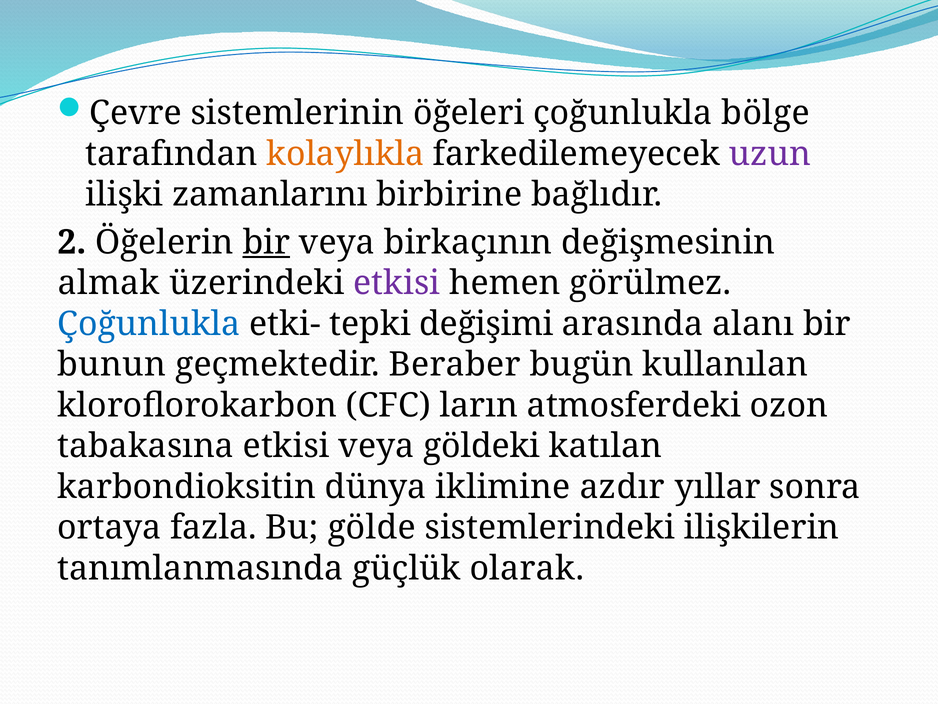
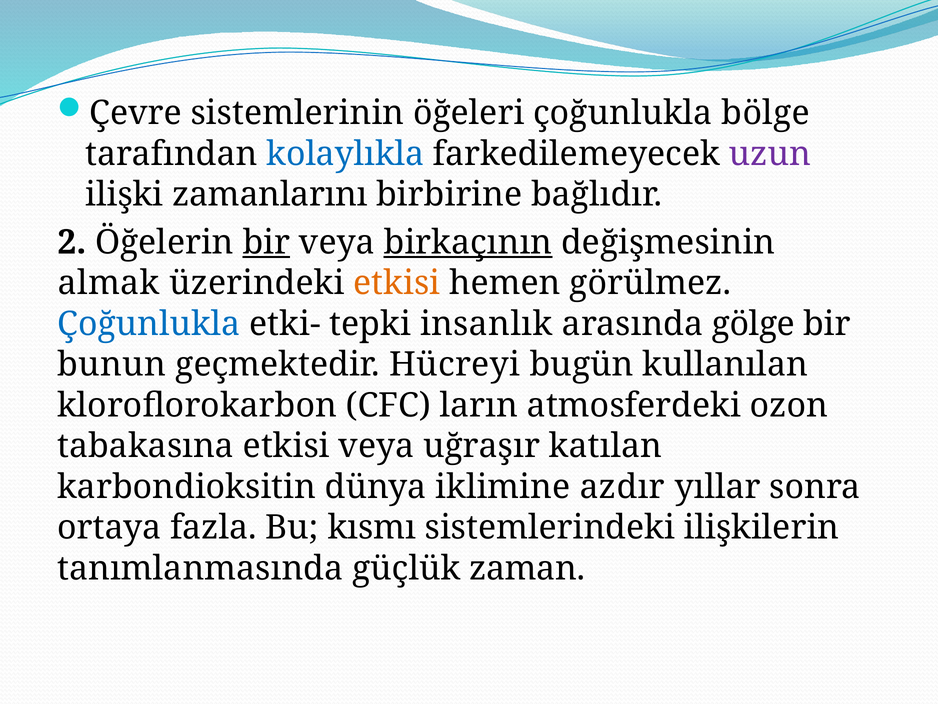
kolaylıkla colour: orange -> blue (345, 154)
birkaçının underline: none -> present (468, 242)
etkisi colour: purple -> orange (397, 283)
değişimi: değişimi -> insanlık (486, 324)
alanı: alanı -> gölge (753, 324)
Beraber: Beraber -> Hücreyi (455, 364)
göldeki: göldeki -> uğraşır (482, 446)
gölde: gölde -> kısmı (372, 527)
olarak: olarak -> zaman (527, 568)
